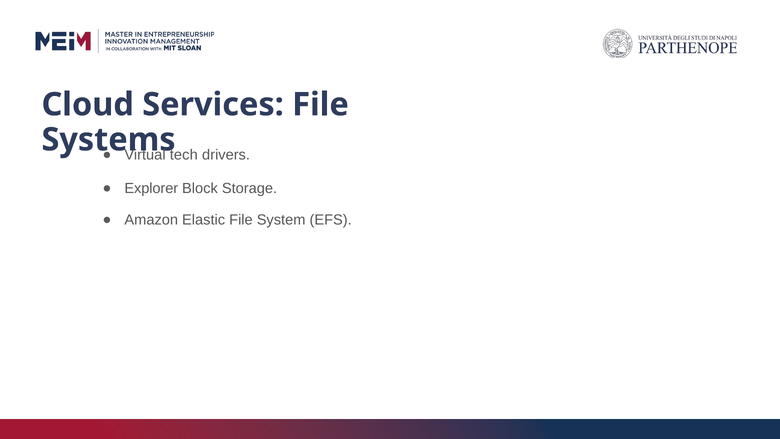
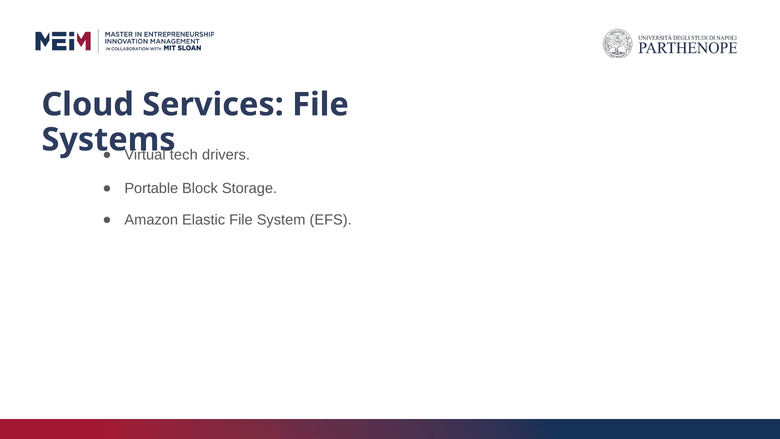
Explorer: Explorer -> Portable (151, 188)
